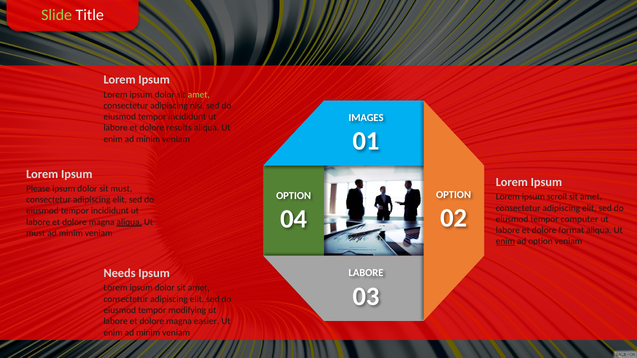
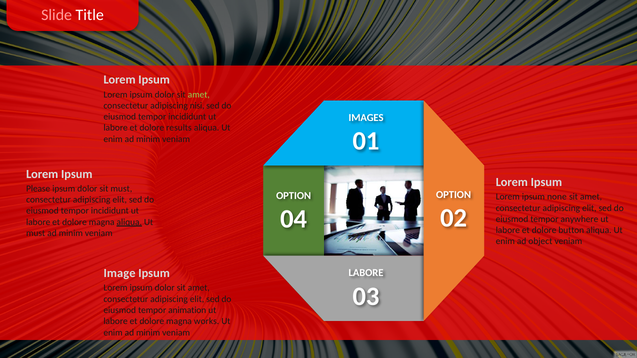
Slide colour: light green -> pink (57, 15)
scroll: scroll -> none (557, 197)
computer: computer -> anywhere (579, 219)
format: format -> button (571, 230)
enim underline: present -> none (505, 242)
ad option: option -> object (540, 242)
Needs: Needs -> Image (119, 274)
modifying: modifying -> animation (187, 310)
easier: easier -> works (207, 322)
